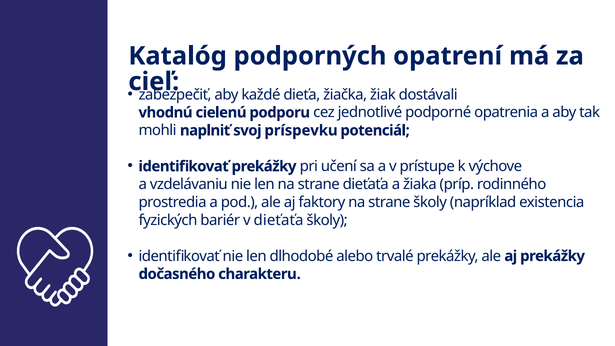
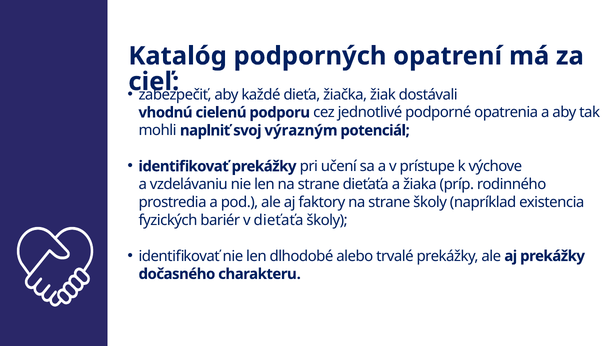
príspevku: príspevku -> výrazným (301, 130)
